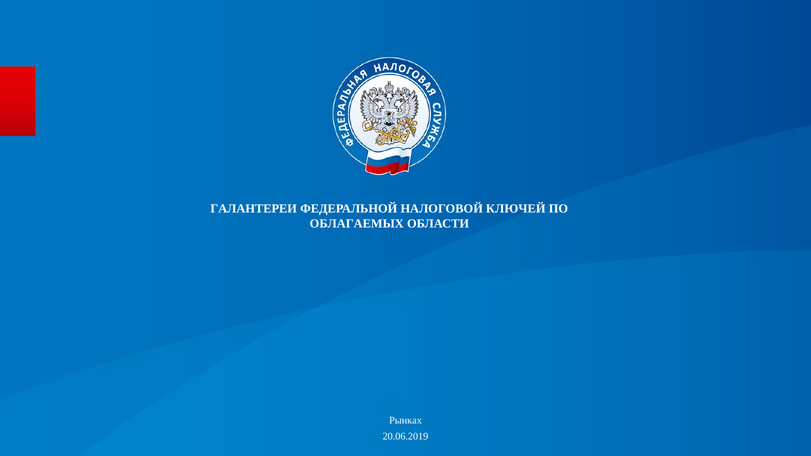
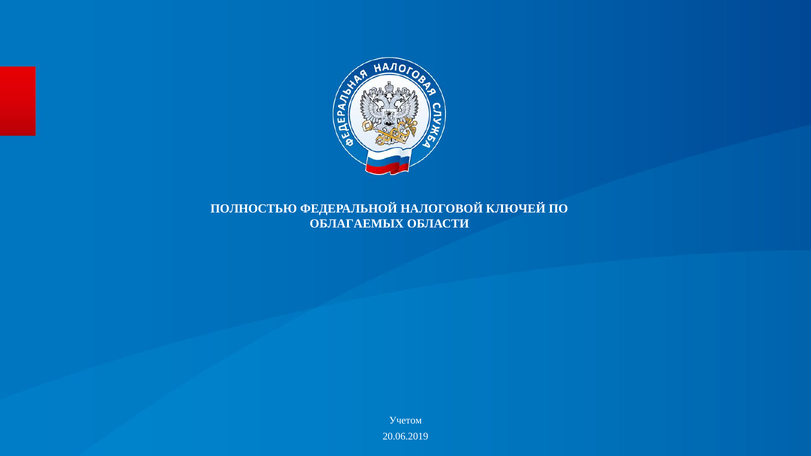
ГАЛАНТЕРЕИ: ГАЛАНТЕРЕИ -> ПОЛНОСТЬЮ (254, 209)
Рынках: Рынках -> Учетом (406, 421)
